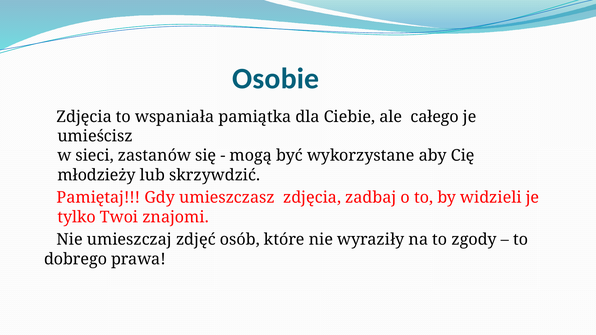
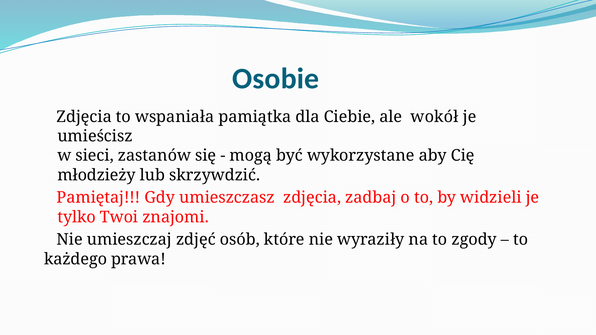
całego: całego -> wokół (435, 117)
dobrego: dobrego -> każdego (76, 259)
